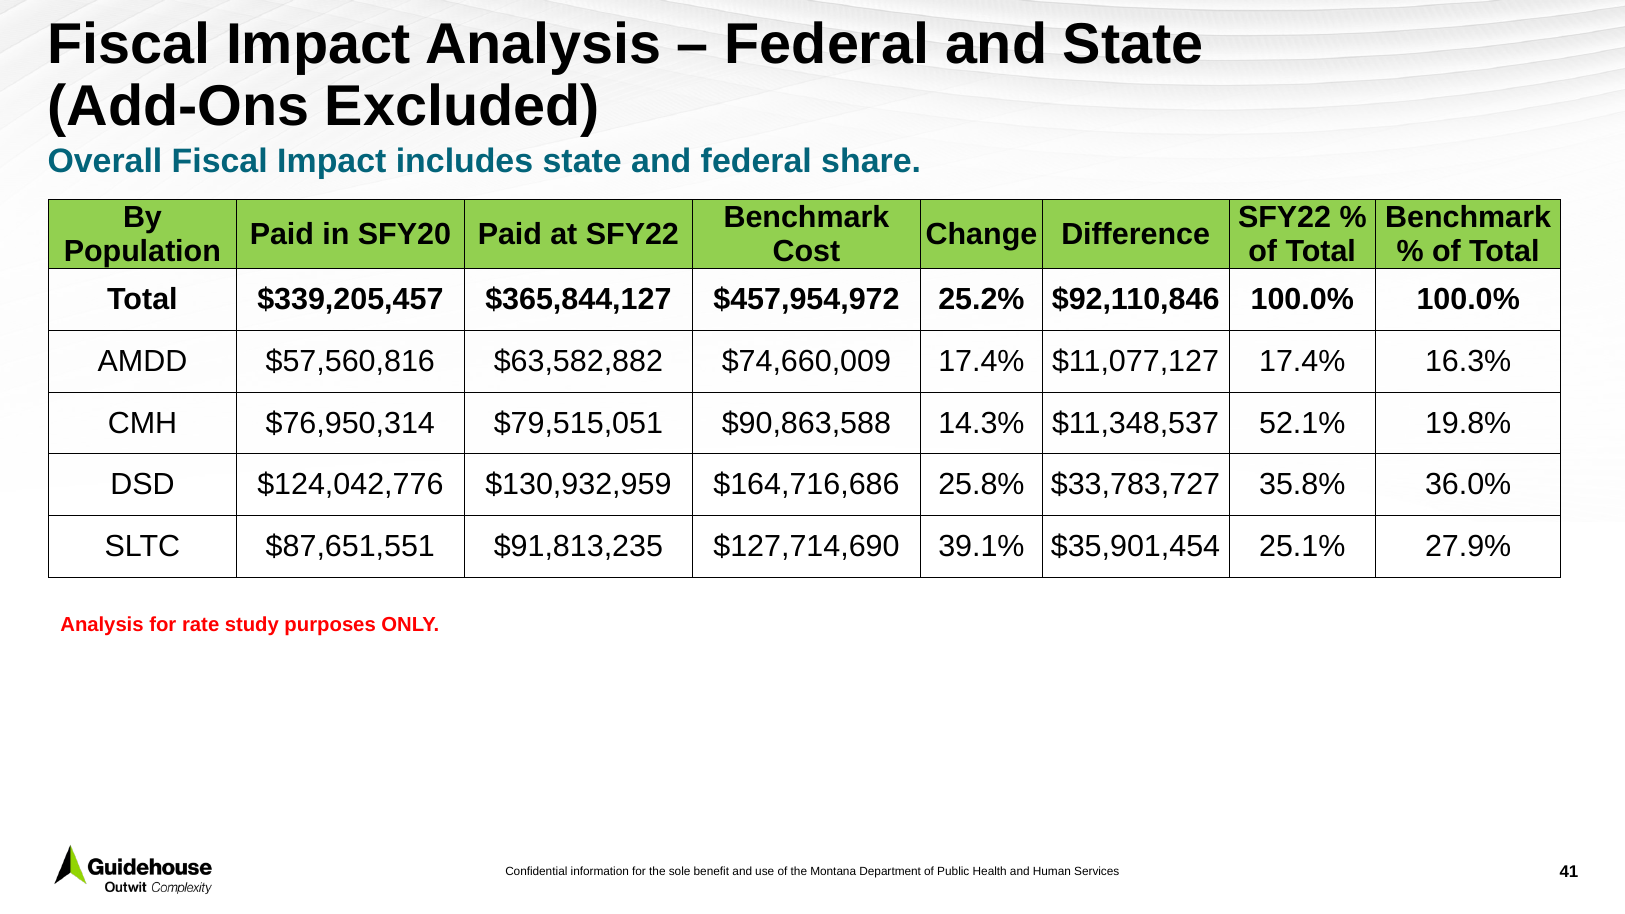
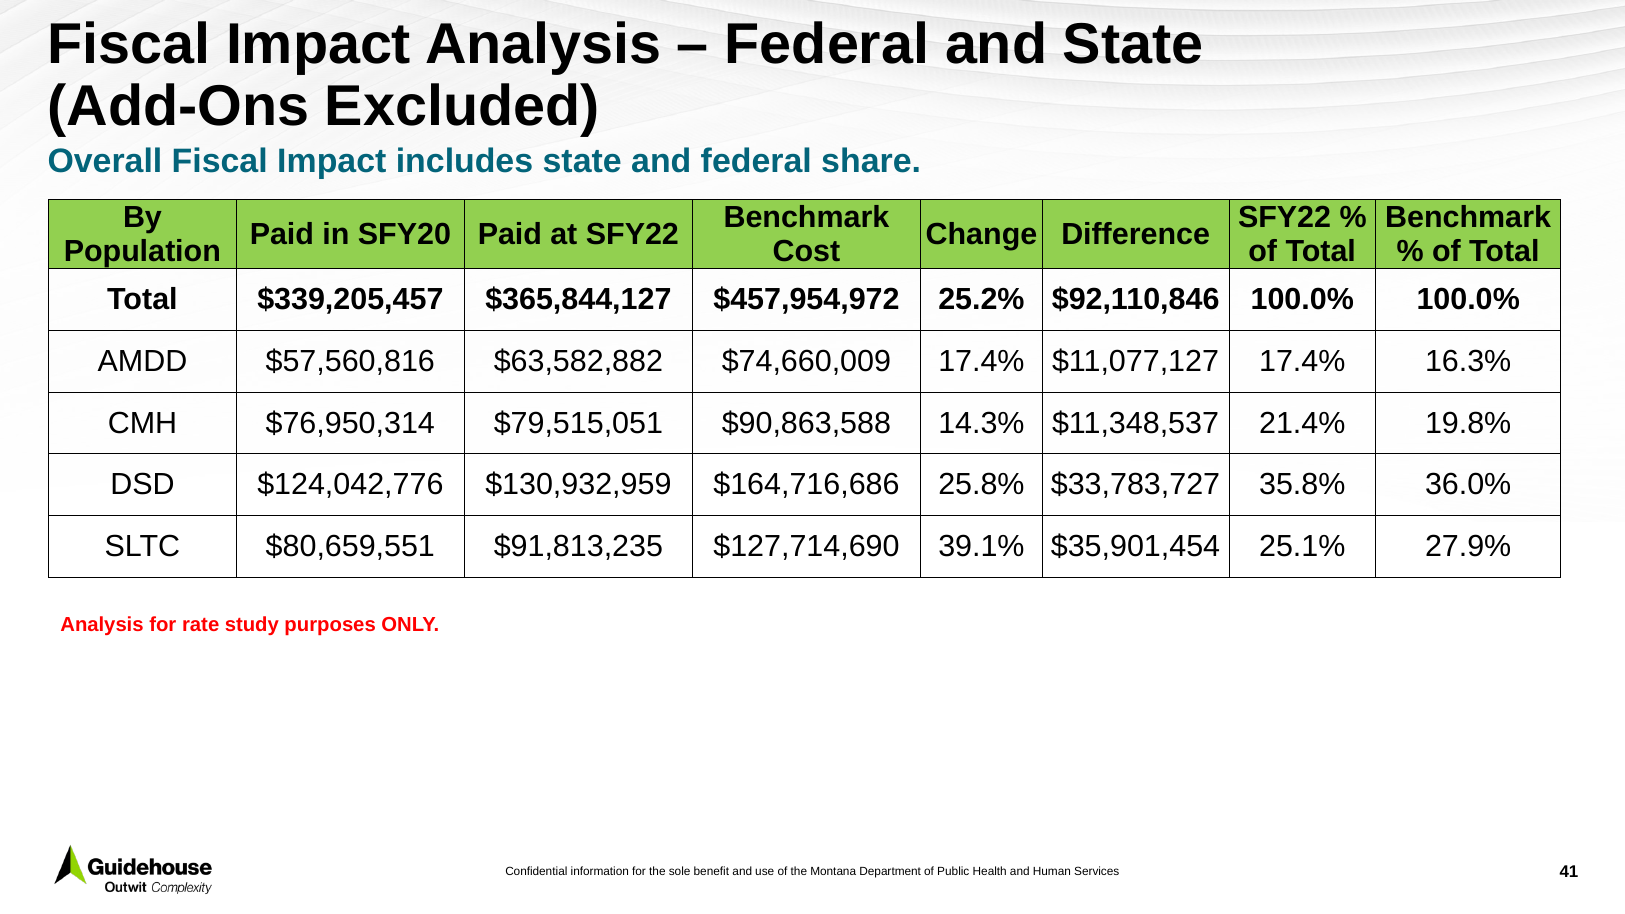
52.1%: 52.1% -> 21.4% (1302, 423)
$87,651,551: $87,651,551 -> $80,659,551 (350, 547)
